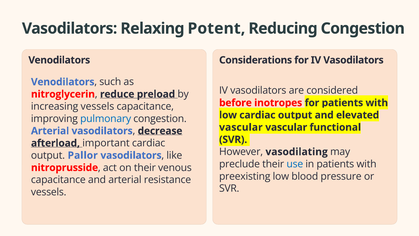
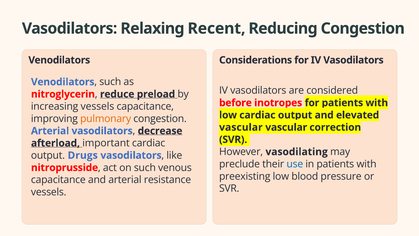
Potent: Potent -> Recent (217, 28)
pulmonary colour: blue -> orange (106, 119)
functional: functional -> correction (335, 127)
Pallor: Pallor -> Drugs (83, 155)
on their: their -> such (145, 167)
